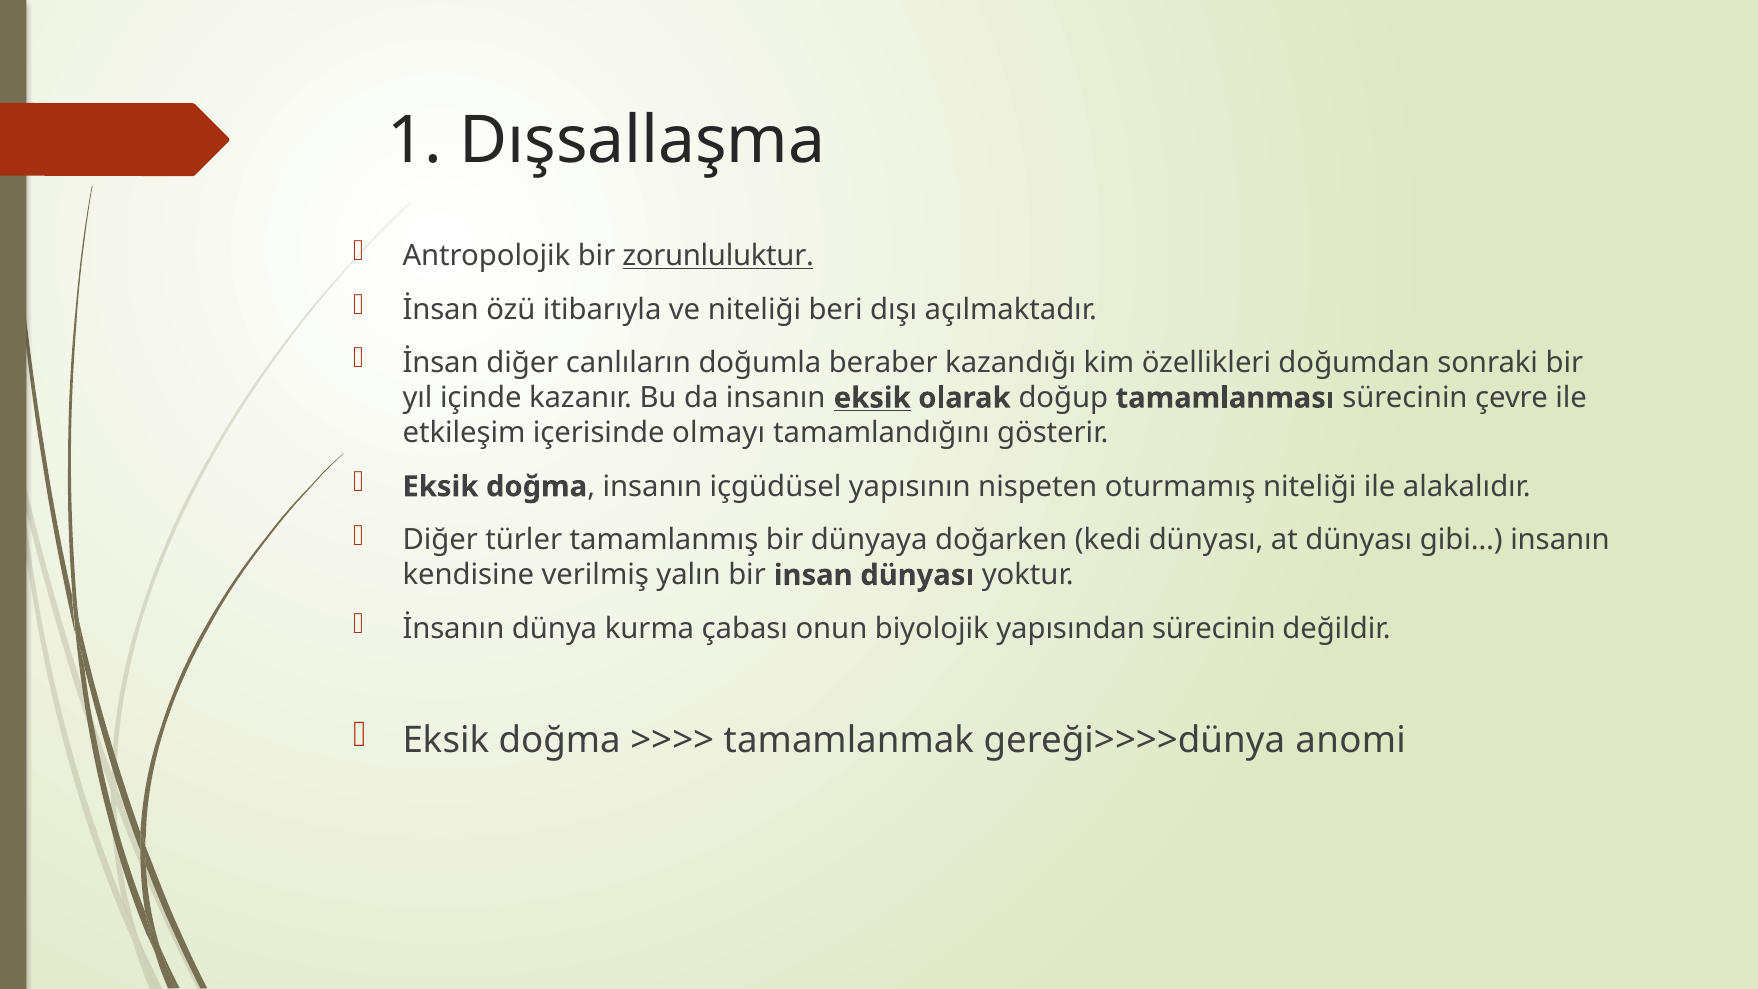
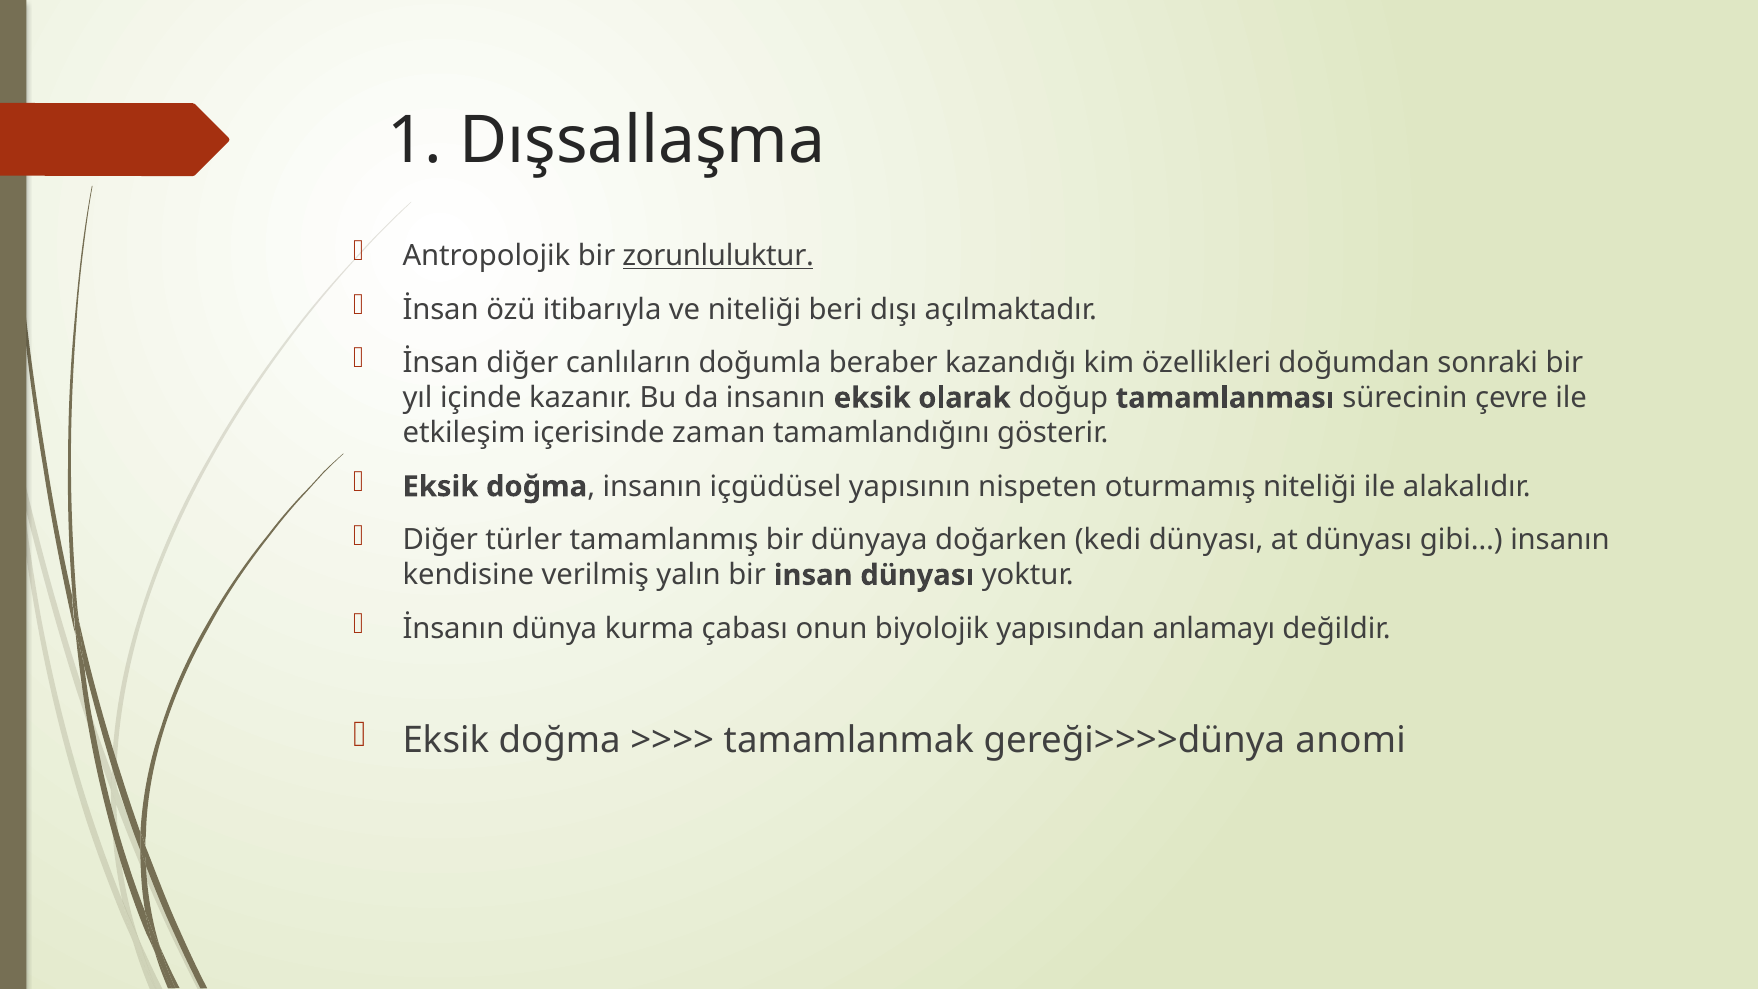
eksik underline: present -> none (872, 398)
olmayı: olmayı -> zaman (719, 433)
yapısından sürecinin: sürecinin -> anlamayı (1214, 629)
